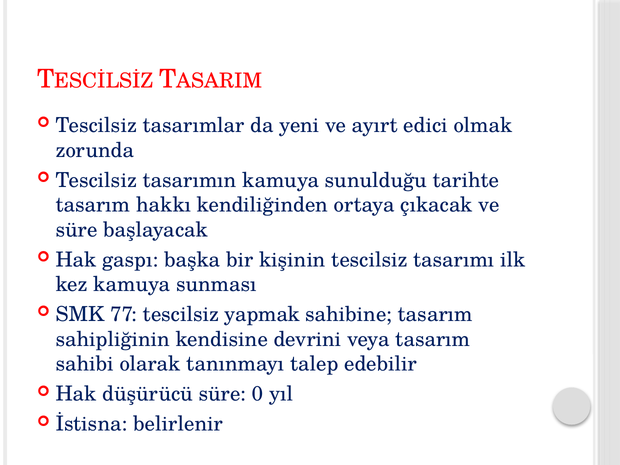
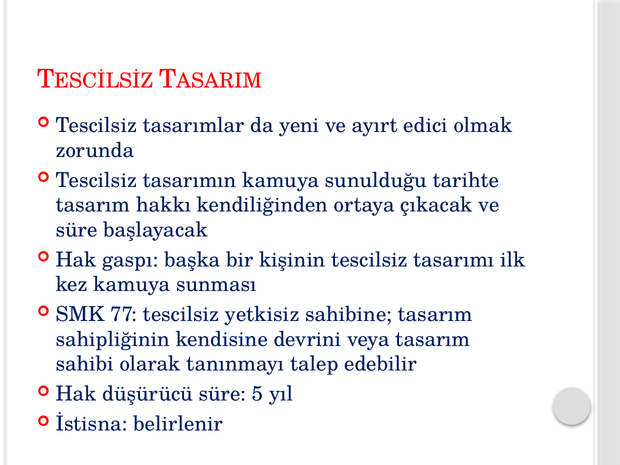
yapmak: yapmak -> yetkisiz (262, 315)
0: 0 -> 5 (258, 394)
